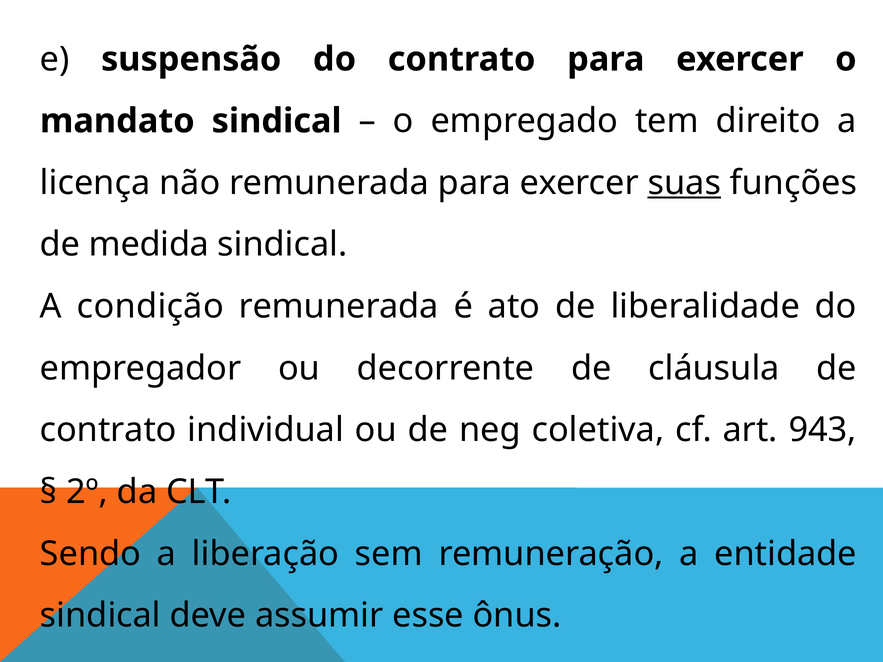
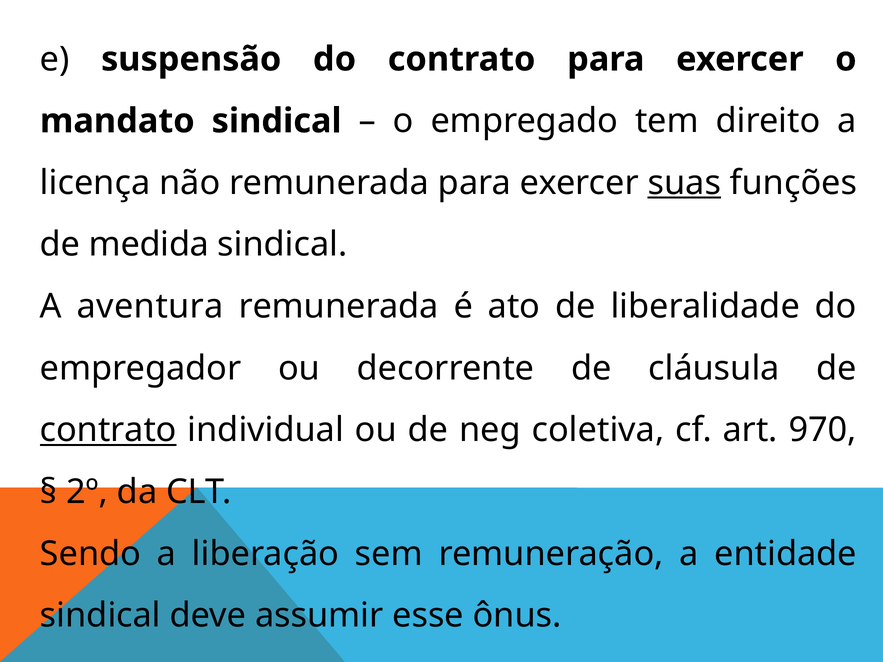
condição: condição -> aventura (150, 307)
contrato underline: none -> present (108, 430)
943: 943 -> 970 (823, 430)
